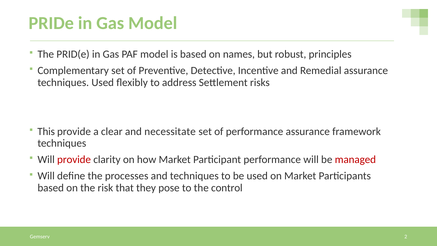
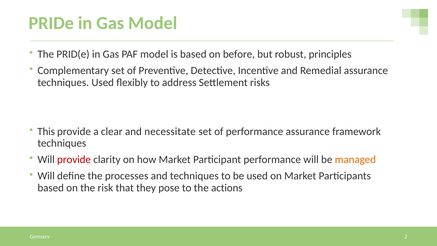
names: names -> before (239, 54)
managed colour: red -> orange (355, 160)
control: control -> actions (227, 188)
